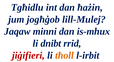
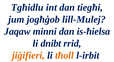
ħażin: ħażin -> tiegħi (90, 7)
is-mhux: is-mhux -> is-ħielsa (93, 31)
jiġifieri colour: red -> orange (28, 55)
